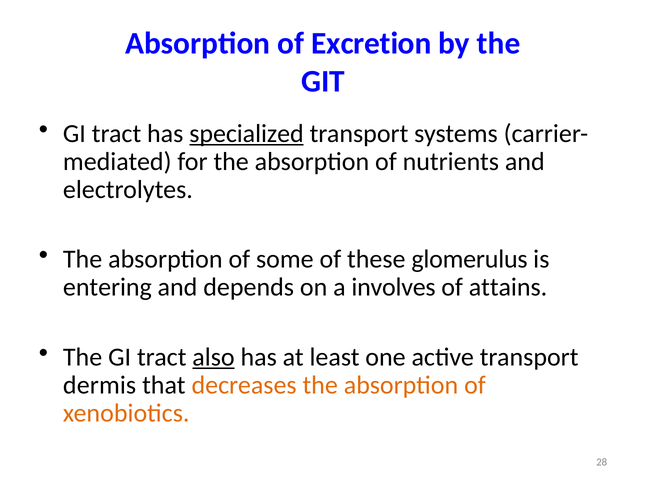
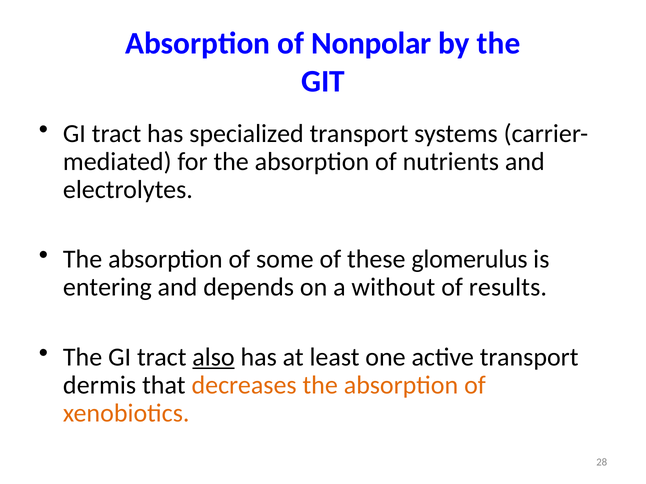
Excretion: Excretion -> Nonpolar (371, 44)
specialized underline: present -> none (247, 134)
involves: involves -> without (393, 288)
attains: attains -> results (508, 288)
